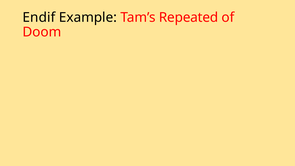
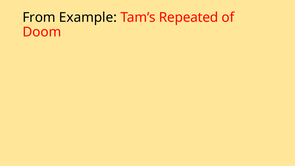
Endif: Endif -> From (39, 17)
